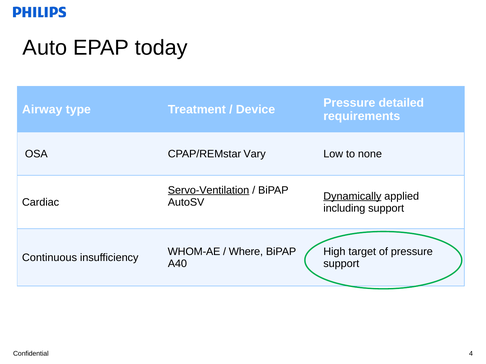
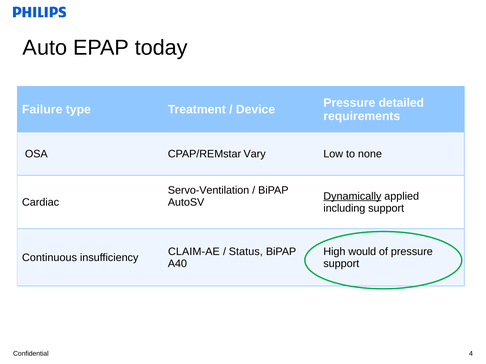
Airway: Airway -> Failure (42, 110)
Servo-Ventilation underline: present -> none (209, 190)
WHOM-AE: WHOM-AE -> CLAIM-AE (194, 252)
Where: Where -> Status (246, 252)
target: target -> would (362, 252)
